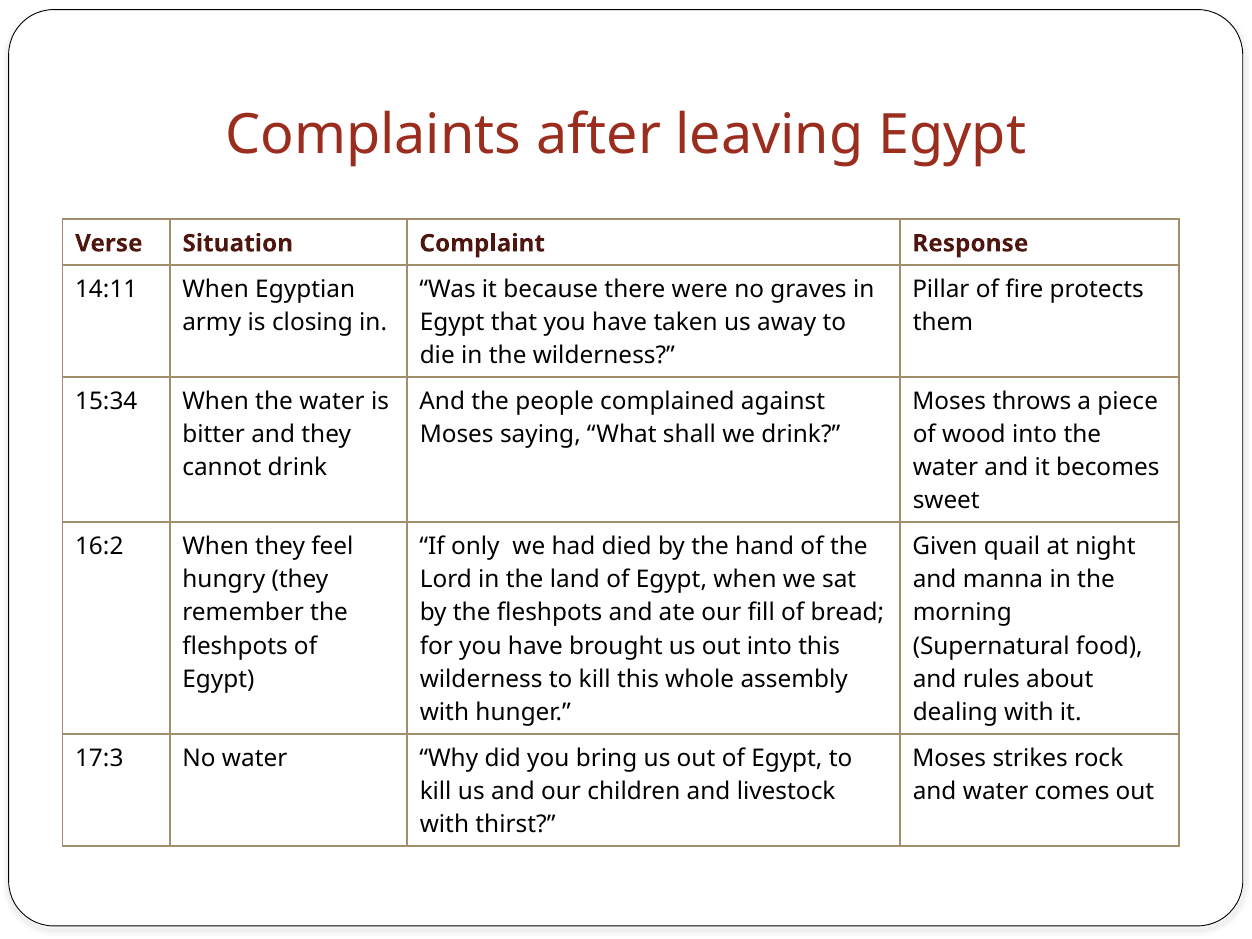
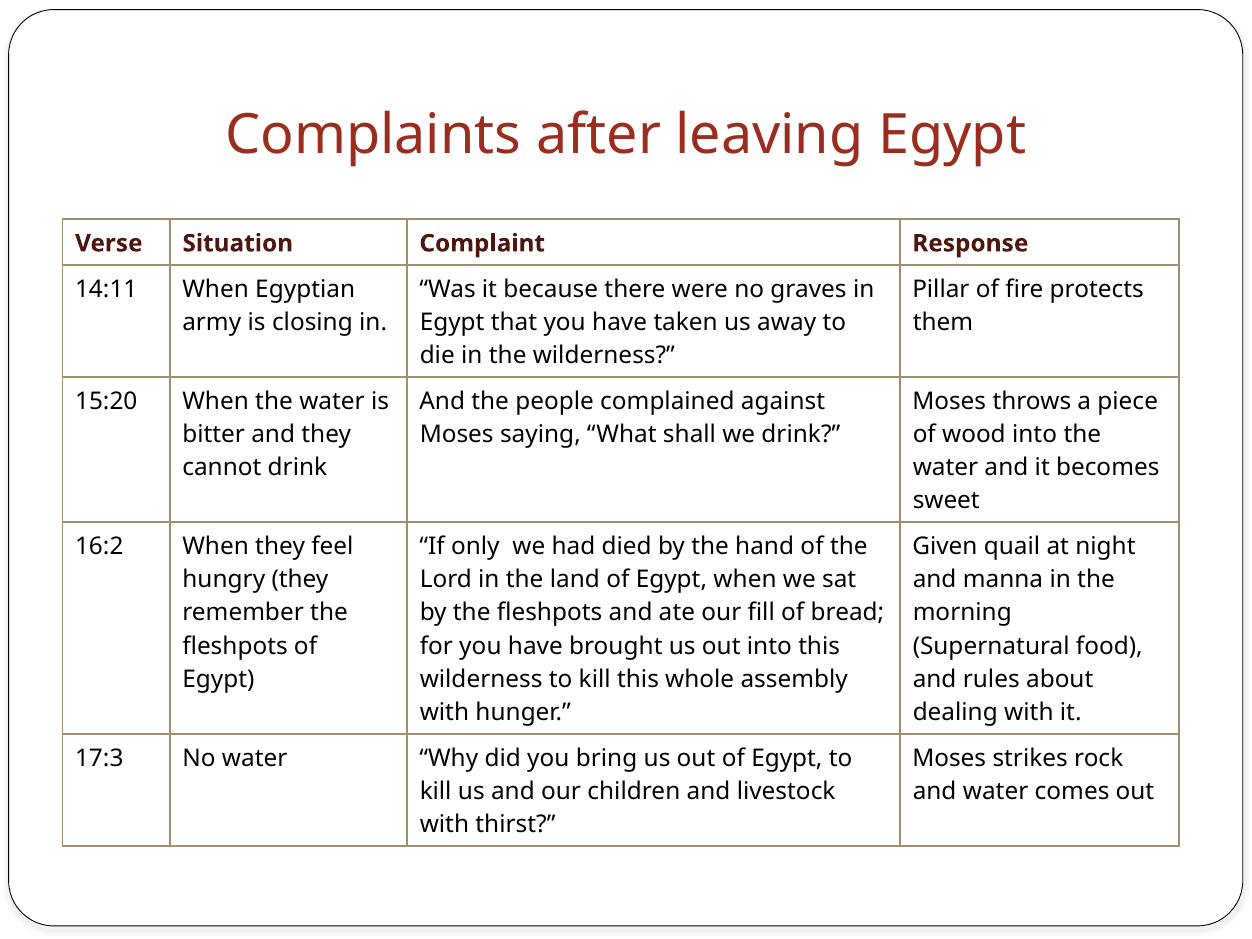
15:34: 15:34 -> 15:20 (106, 401)
